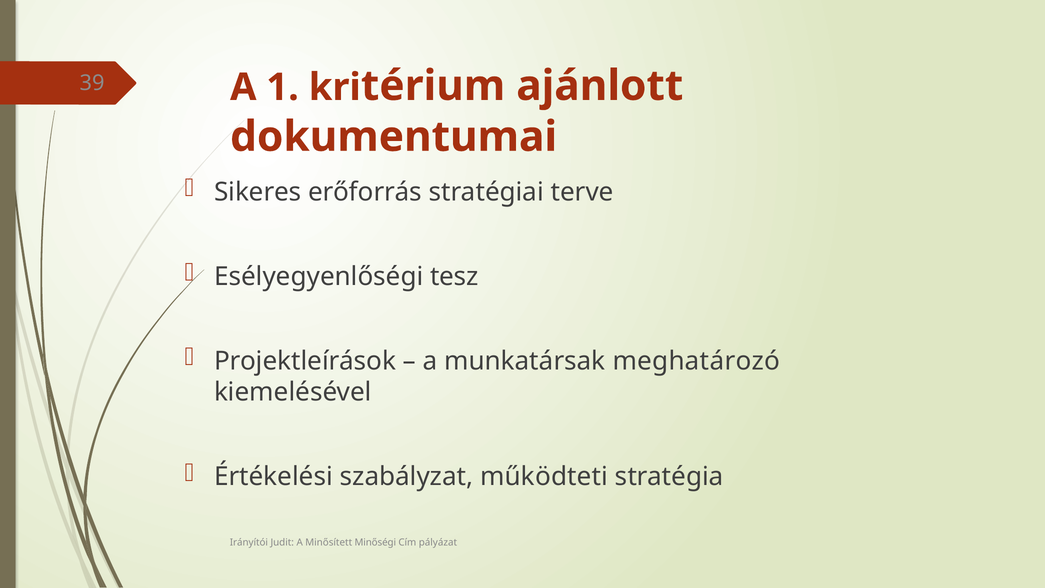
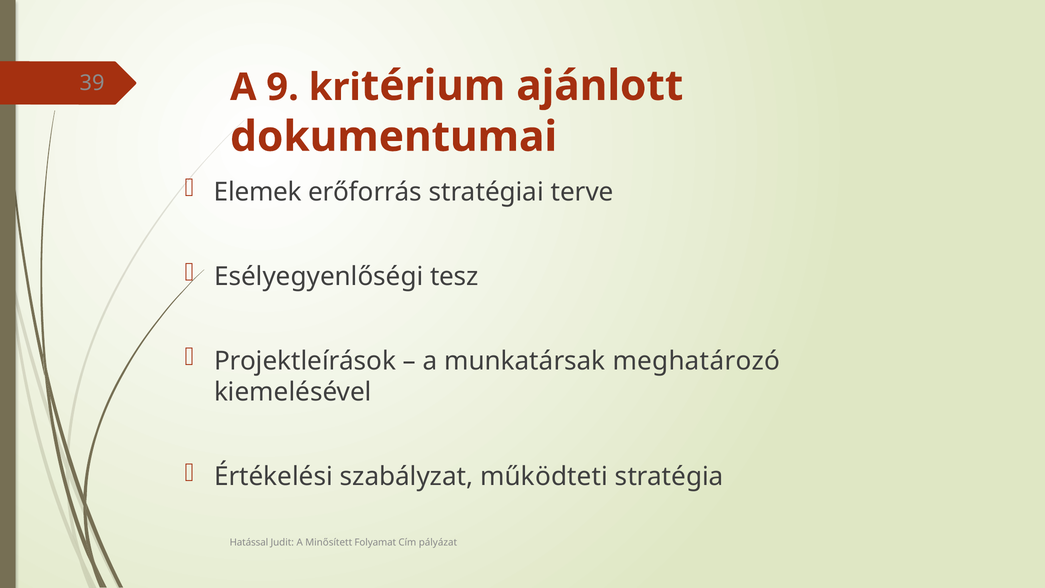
1: 1 -> 9 (283, 87)
Sikeres: Sikeres -> Elemek (258, 192)
Irányítói: Irányítói -> Hatással (249, 542)
Minőségi: Minőségi -> Folyamat (375, 542)
